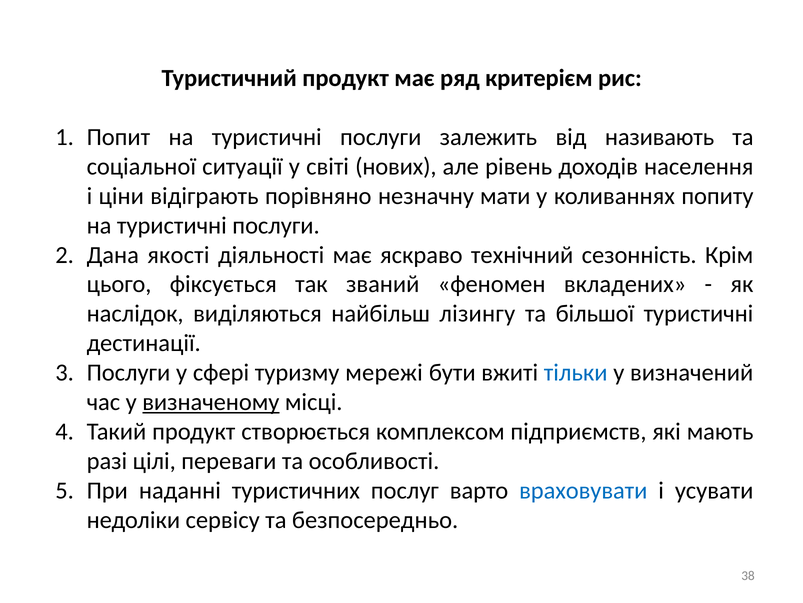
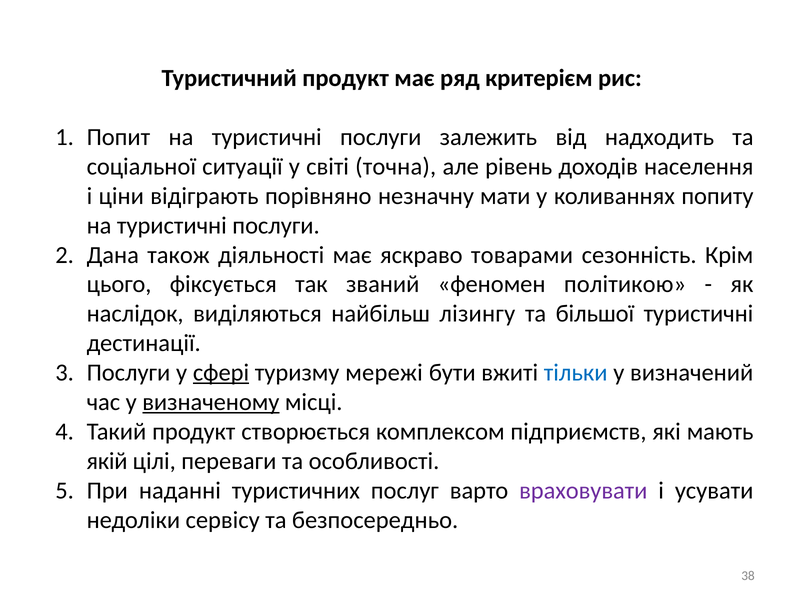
називають: називають -> надходить (660, 137)
нових: нових -> точна (396, 166)
якості: якості -> також (178, 255)
технічний: технічний -> товарами (522, 255)
вкладених: вкладених -> політикою (625, 284)
сфері underline: none -> present (221, 372)
разі: разі -> якій (107, 461)
враховувати colour: blue -> purple (583, 490)
